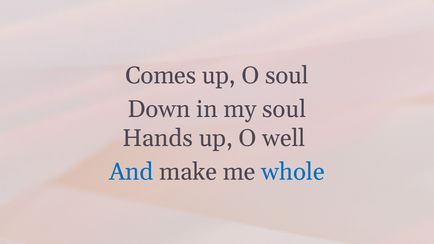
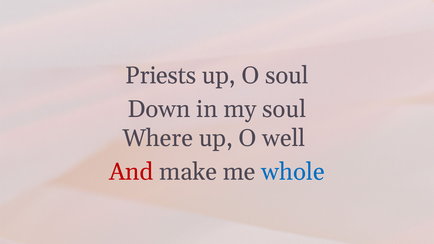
Comes: Comes -> Priests (161, 76)
Hands: Hands -> Where (158, 138)
And colour: blue -> red (131, 172)
